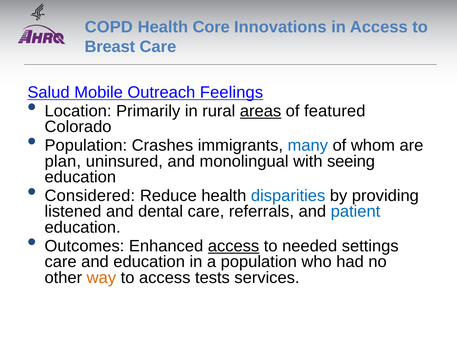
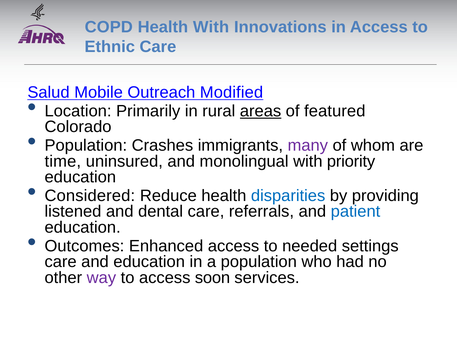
Health Core: Core -> With (211, 27)
Breast: Breast -> Ethnic (110, 47)
Feelings: Feelings -> Modified (232, 93)
many colour: blue -> purple (308, 146)
plan: plan -> time (63, 162)
seeing: seeing -> priority (351, 162)
access underline: present -> none (234, 247)
way colour: orange -> purple (101, 278)
tests: tests -> soon (213, 278)
